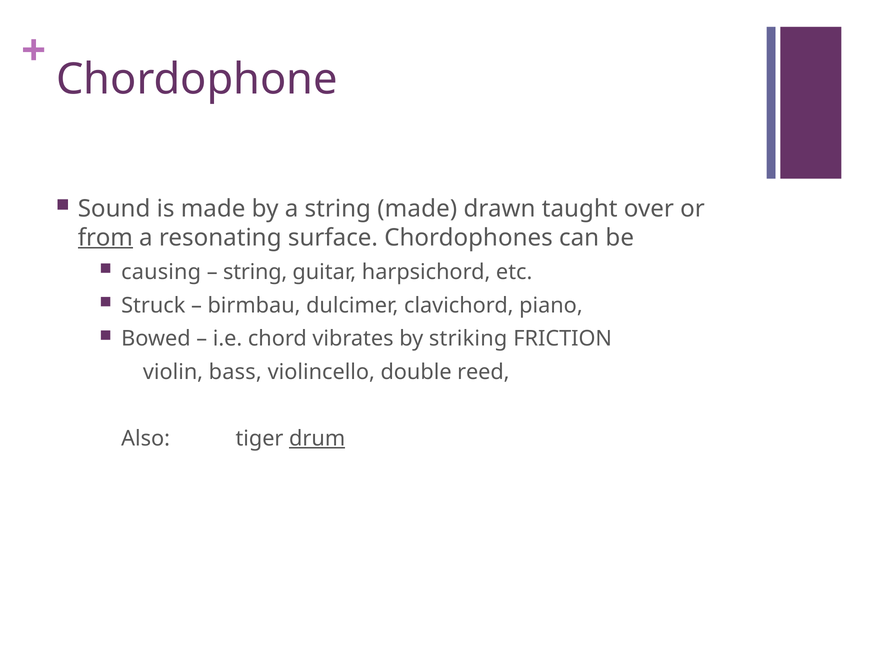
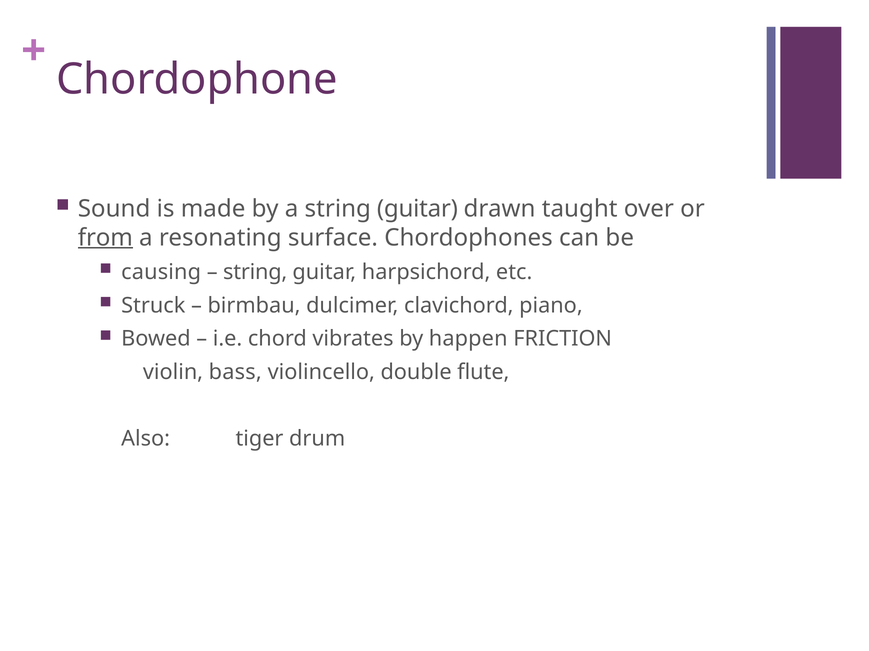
a string made: made -> guitar (417, 209)
striking: striking -> happen (468, 339)
reed: reed -> flute (483, 372)
drum underline: present -> none (317, 439)
